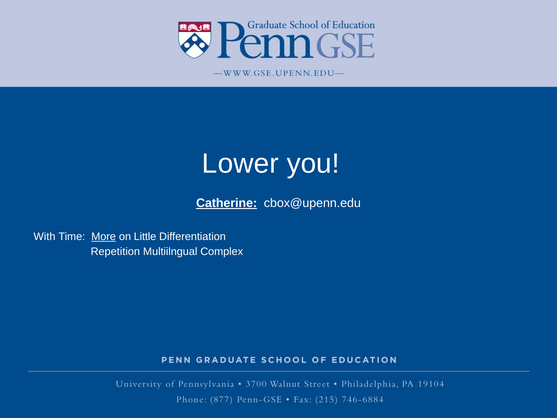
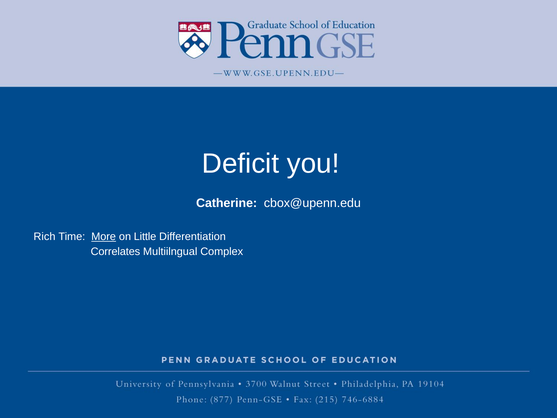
Lower: Lower -> Deficit (241, 164)
Catherine underline: present -> none (227, 203)
With: With -> Rich (44, 236)
Repetition: Repetition -> Correlates (115, 252)
